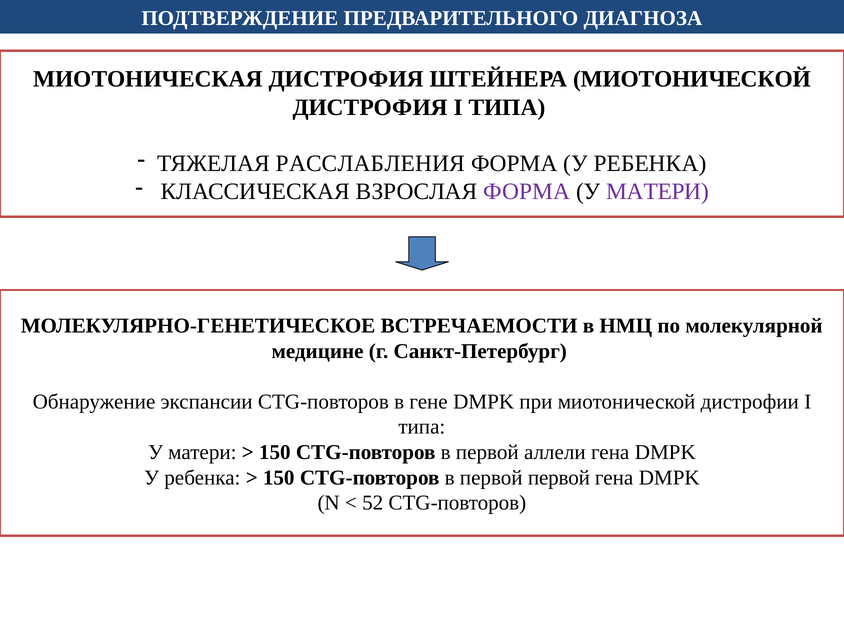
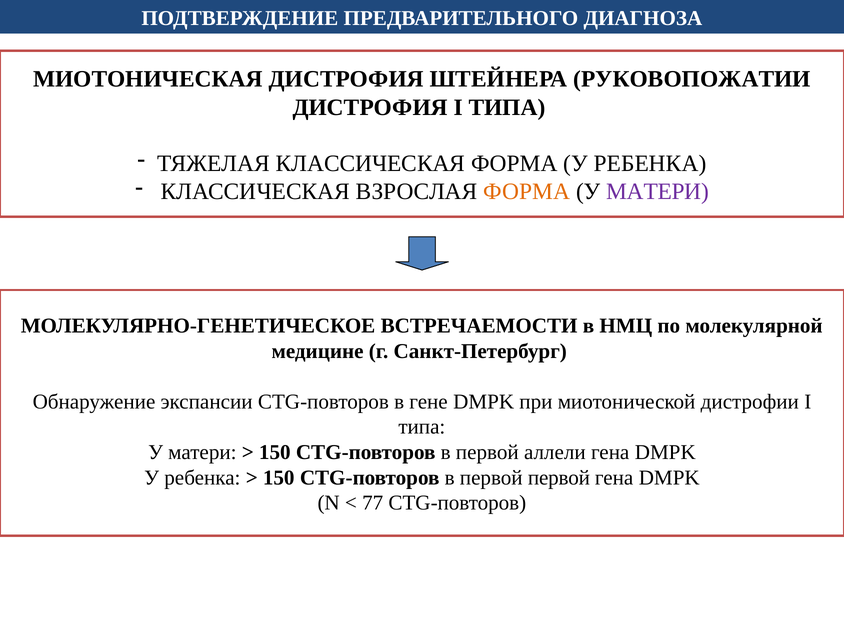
ШТЕЙНЕРА МИОТОНИЧЕСКОЙ: МИОТОНИЧЕСКОЙ -> РУКОВОПОЖАТИИ (692, 79)
ТЯЖЕЛАЯ РАССЛАБЛЕНИЯ: РАССЛАБЛЕНИЯ -> КЛАССИЧЕСКАЯ (370, 164)
ФОРМА colour: purple -> orange (527, 192)
52: 52 -> 77 (373, 503)
